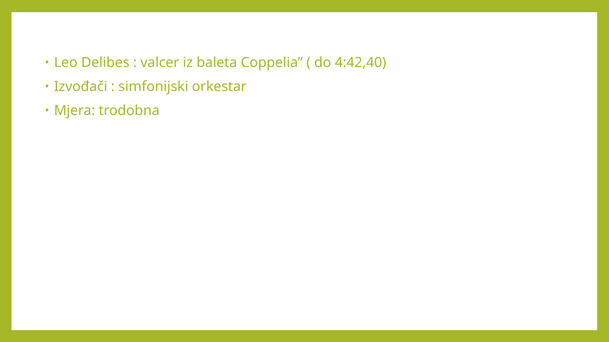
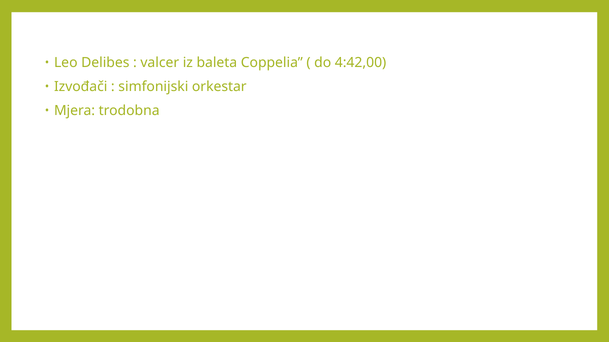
4:42,40: 4:42,40 -> 4:42,00 (361, 63)
